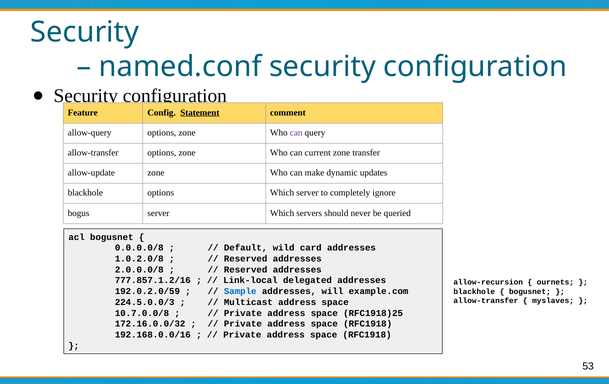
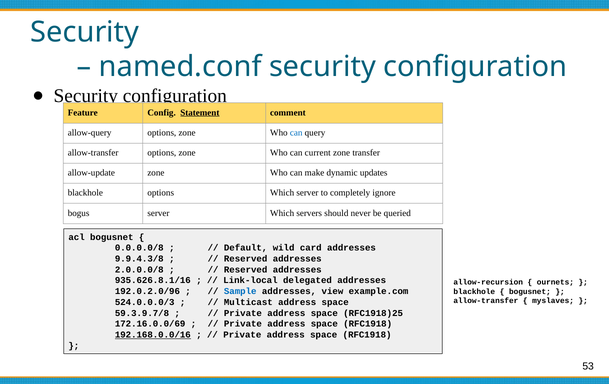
can colour: purple -> blue (296, 133)
1.0.2.0/8: 1.0.2.0/8 -> 9.9.4.3/8 (139, 259)
777.857.1.2/16: 777.857.1.2/16 -> 935.626.8.1/16 (153, 280)
192.0.2.0/59: 192.0.2.0/59 -> 192.0.2.0/96 (147, 291)
will: will -> view (332, 291)
224.5.0.0/3: 224.5.0.0/3 -> 524.0.0.0/3 (145, 302)
10.7.0.0/8: 10.7.0.0/8 -> 59.3.9.7/8 (142, 313)
172.16.0.0/32: 172.16.0.0/32 -> 172.16.0.0/69 (150, 324)
192.168.0.0/16 underline: none -> present (153, 334)
